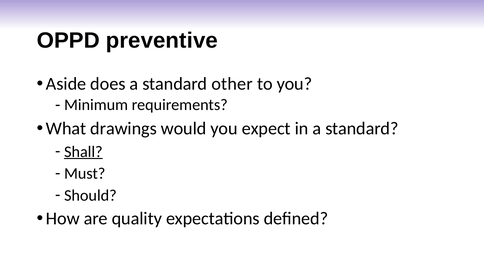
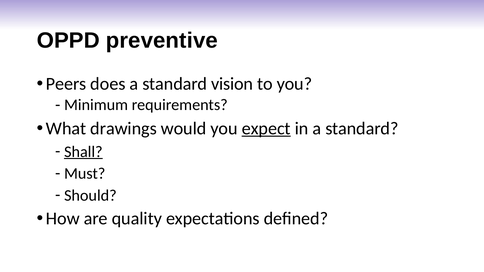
Aside: Aside -> Peers (66, 84)
other: other -> vision (232, 84)
expect underline: none -> present (266, 129)
